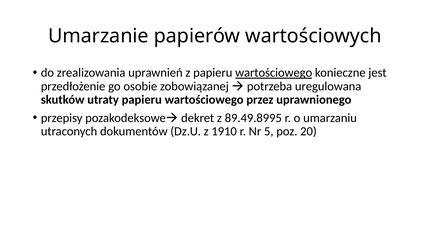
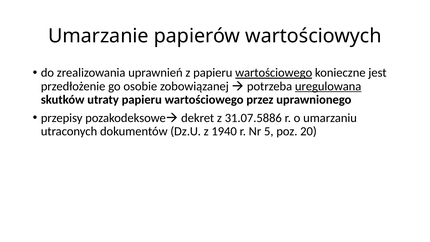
uregulowana underline: none -> present (328, 86)
89.49.8995: 89.49.8995 -> 31.07.5886 (253, 118)
1910: 1910 -> 1940 (224, 131)
